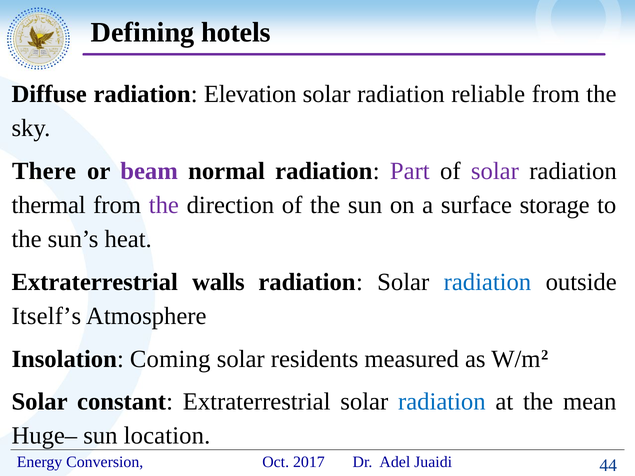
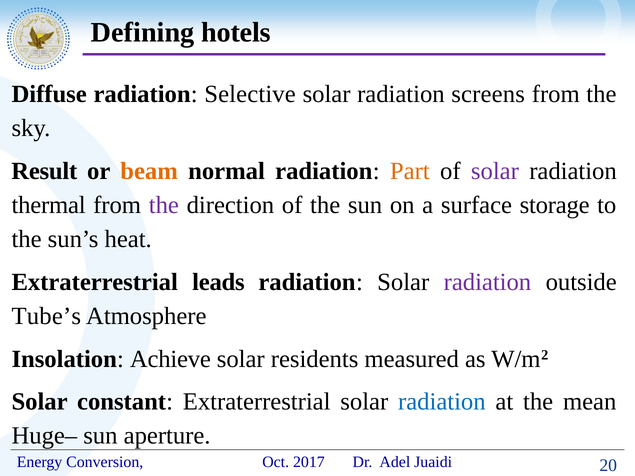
Elevation: Elevation -> Selective (250, 94)
reliable: reliable -> screens (488, 94)
There: There -> Result (44, 171)
beam colour: purple -> orange (149, 171)
Part colour: purple -> orange (410, 171)
walls: walls -> leads (218, 282)
radiation colour: blue -> purple (487, 282)
Itself’s: Itself’s -> Tube’s (46, 316)
Coming: Coming -> Achieve (170, 359)
location: location -> aperture (167, 436)
44: 44 -> 20 (608, 466)
